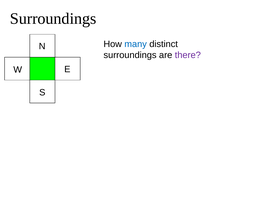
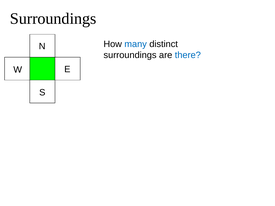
there colour: purple -> blue (188, 55)
